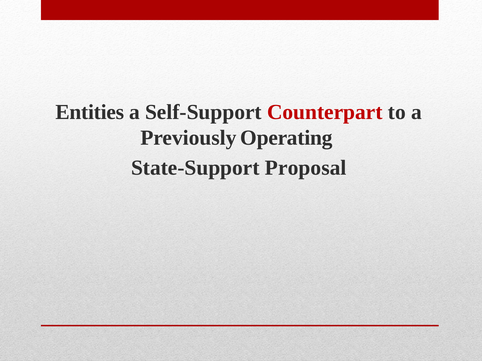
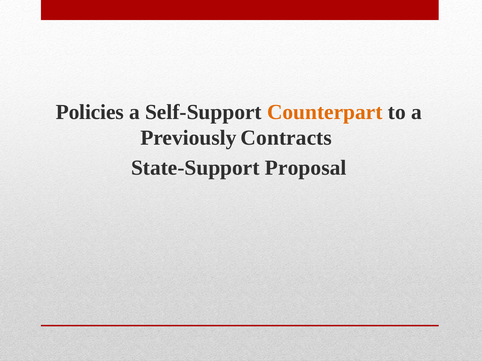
Entities: Entities -> Policies (90, 112)
Counterpart colour: red -> orange (325, 112)
Operating: Operating -> Contracts (286, 138)
